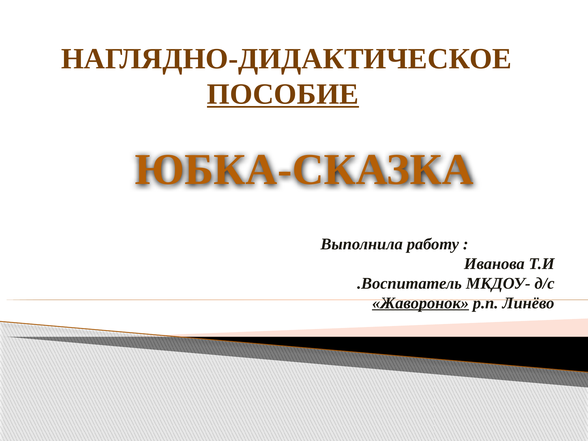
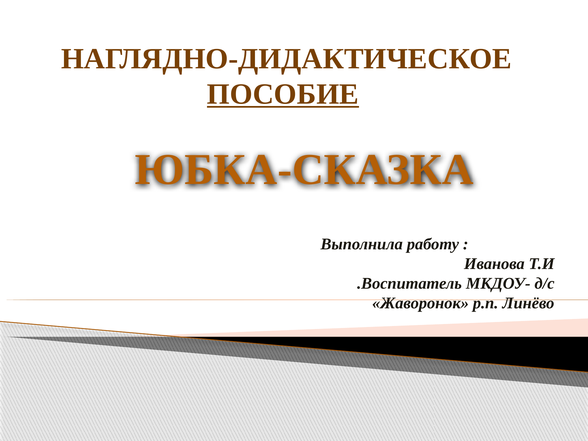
Жаворонок underline: present -> none (420, 303)
